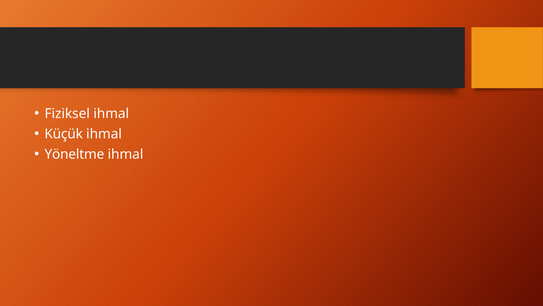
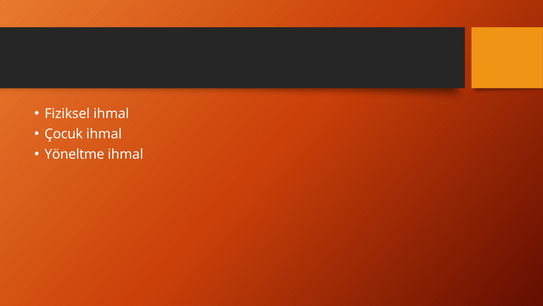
Küçük: Küçük -> Çocuk (64, 134)
